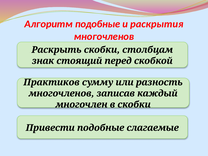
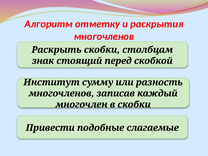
Алгоритм подобные: подобные -> отметку (98, 24)
Практиков: Практиков -> Институт (52, 82)
